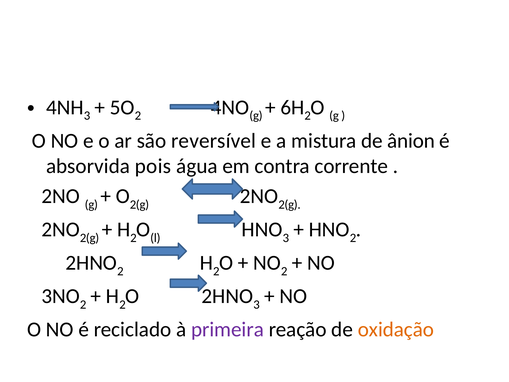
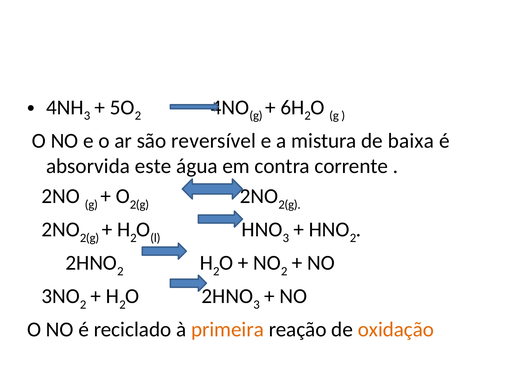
ânion: ânion -> baixa (411, 141)
pois: pois -> este (153, 166)
primeira colour: purple -> orange (228, 329)
